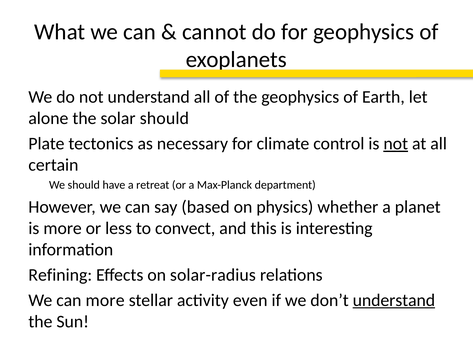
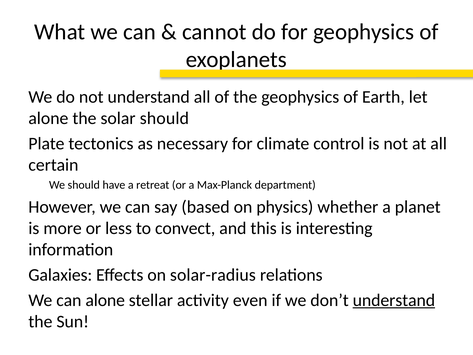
not underline: present -> none (396, 144)
Refining: Refining -> Galaxies (60, 275)
can more: more -> alone (105, 300)
